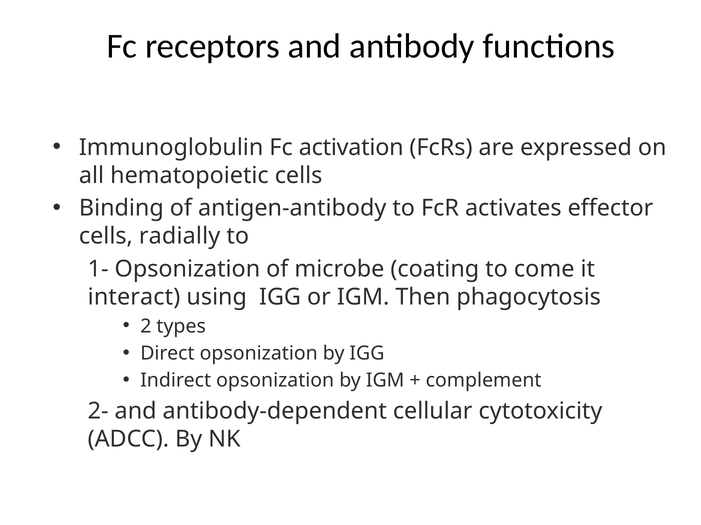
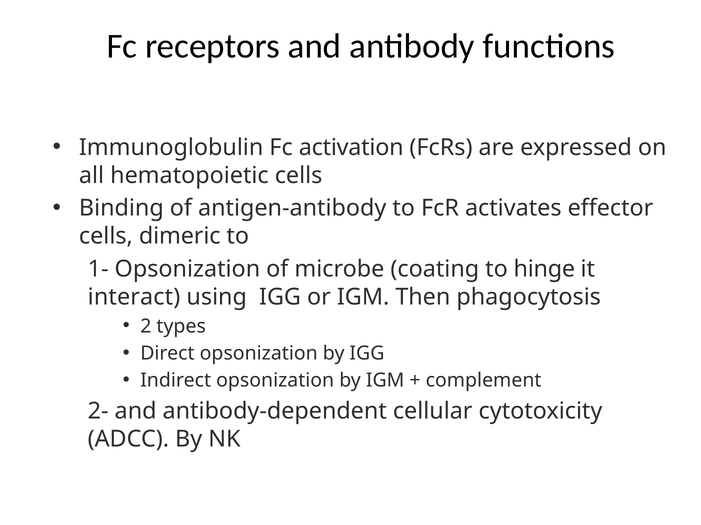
radially: radially -> dimeric (180, 236)
come: come -> hinge (544, 269)
